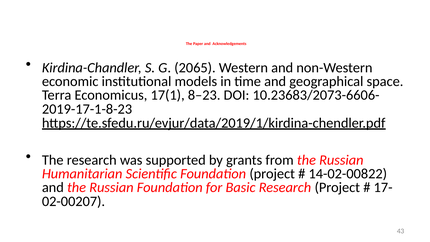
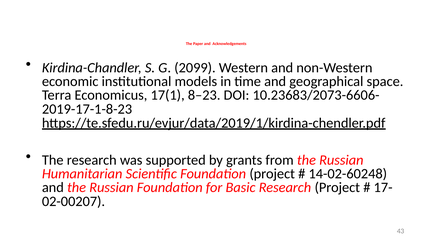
2065: 2065 -> 2099 (195, 68)
14-02-00822: 14-02-00822 -> 14-02-60248 (348, 174)
